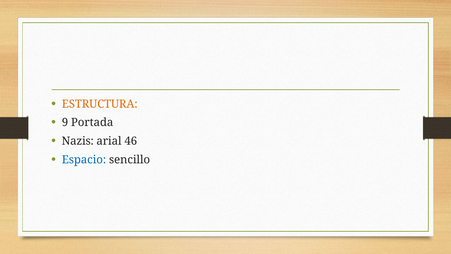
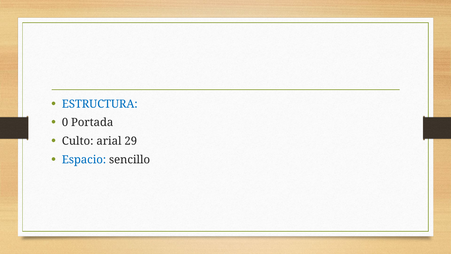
ESTRUCTURA colour: orange -> blue (100, 104)
9: 9 -> 0 (65, 122)
Nazis: Nazis -> Culto (78, 141)
46: 46 -> 29 (131, 141)
